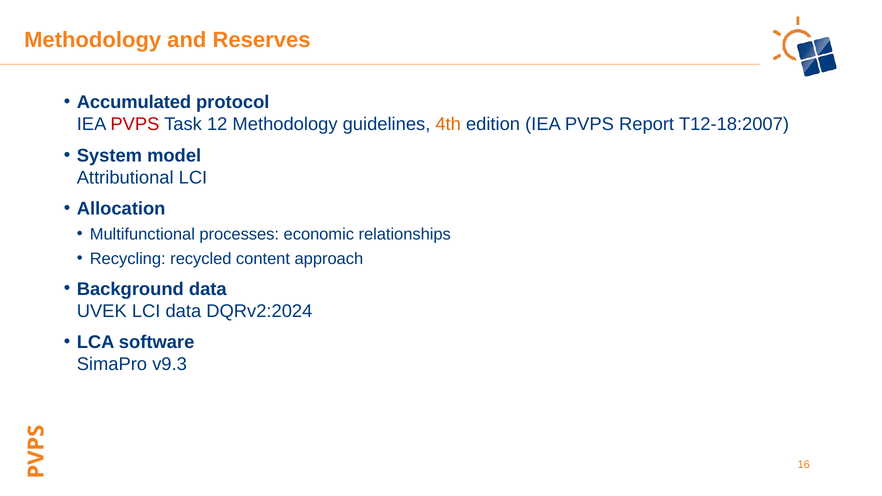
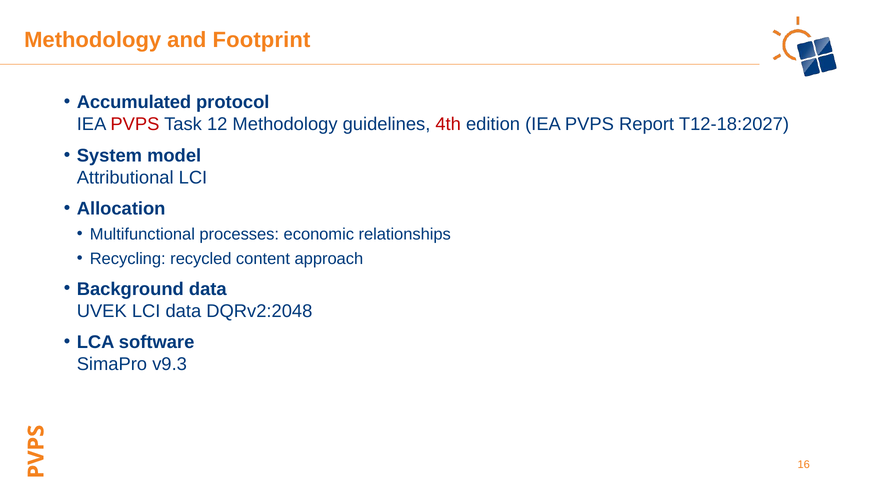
Reserves: Reserves -> Footprint (261, 40)
4th colour: orange -> red (448, 124)
T12-18:2007: T12-18:2007 -> T12-18:2027 (734, 124)
DQRv2:2024: DQRv2:2024 -> DQRv2:2048 (259, 311)
